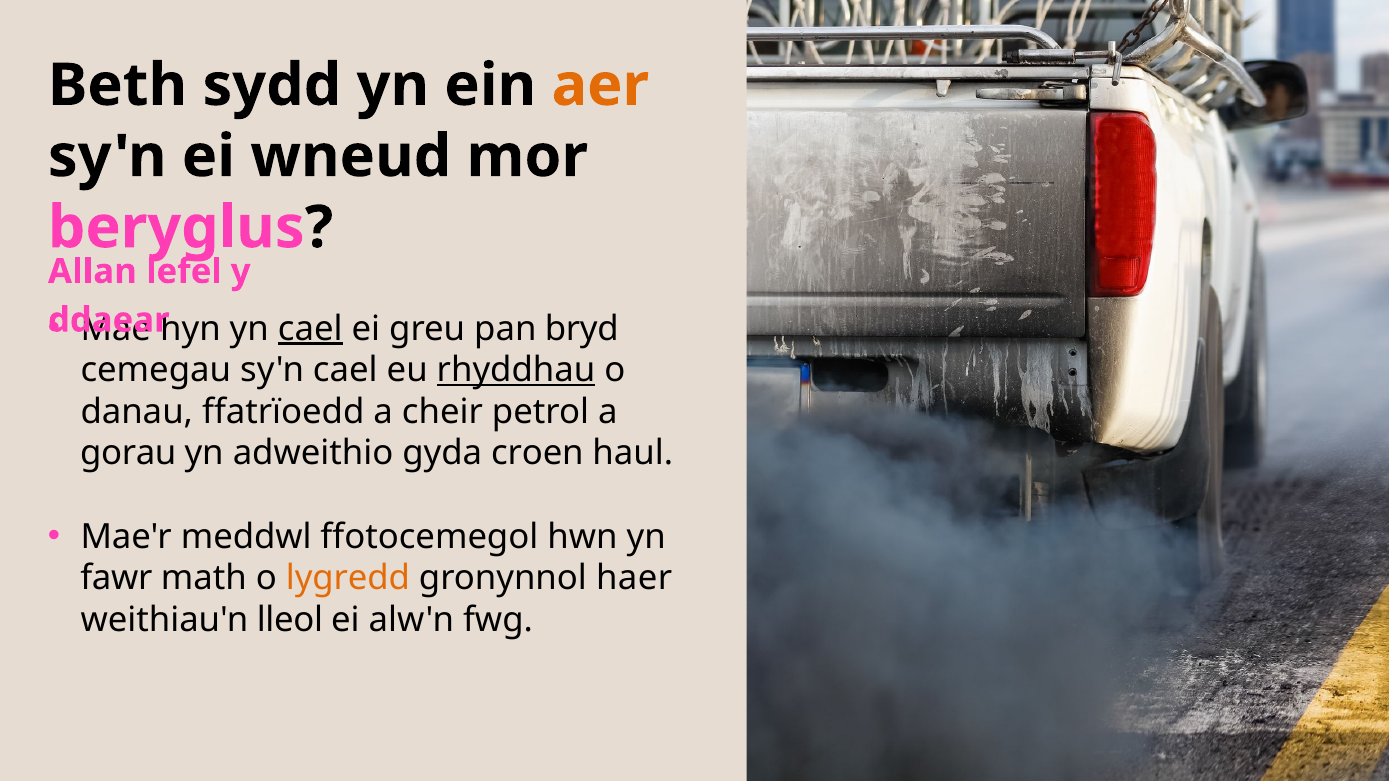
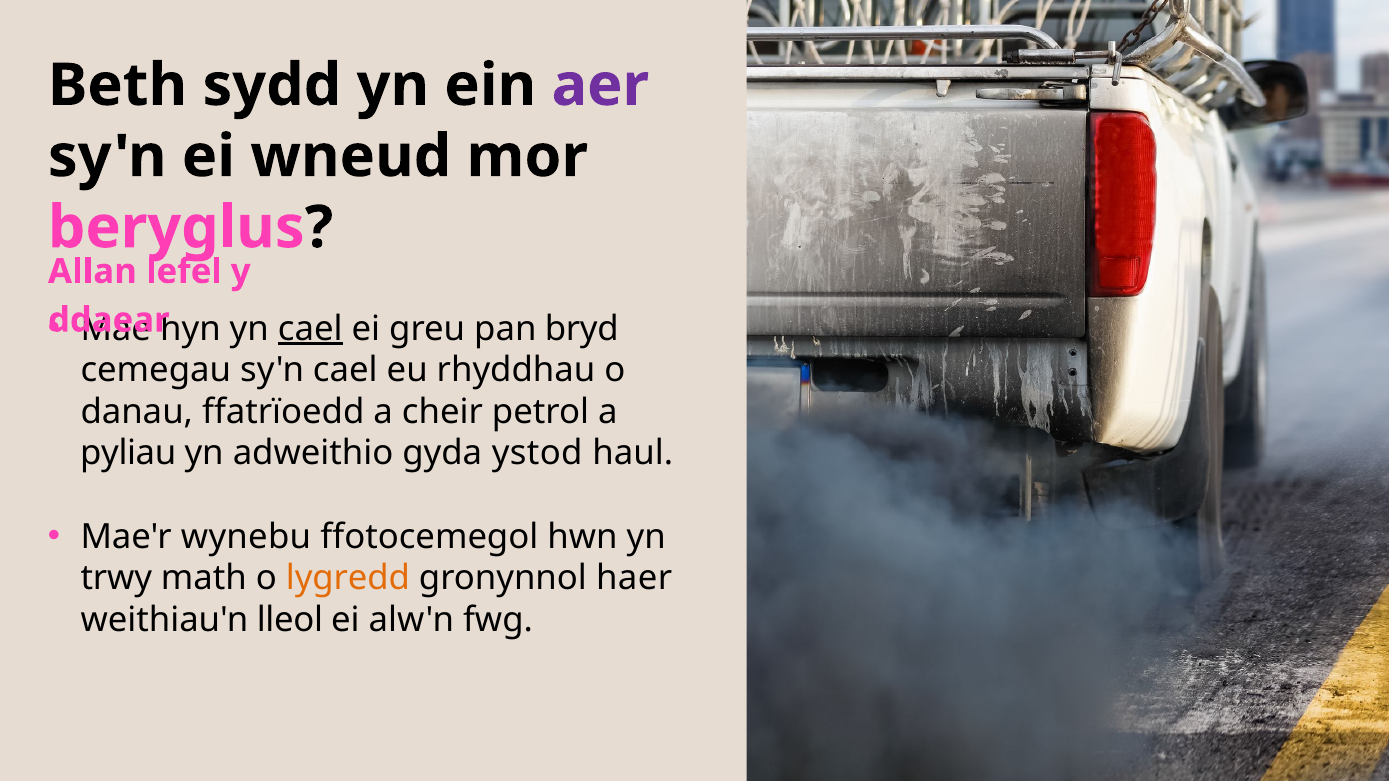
aer colour: orange -> purple (600, 85)
rhyddhau underline: present -> none (516, 370)
gorau: gorau -> pyliau (128, 454)
croen: croen -> ystod (537, 454)
meddwl: meddwl -> wynebu (246, 537)
fawr: fawr -> trwy (116, 579)
